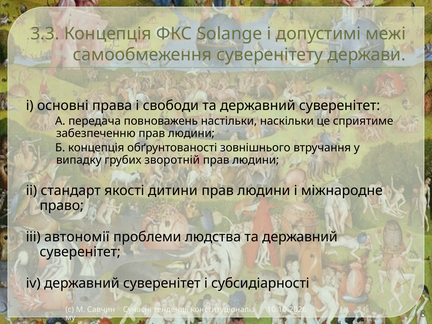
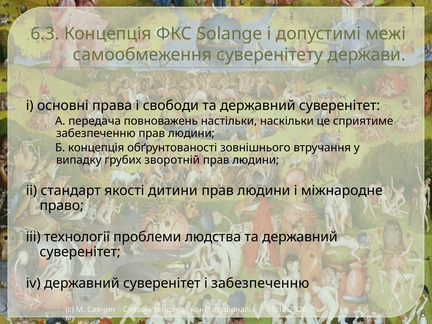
3.3: 3.3 -> 6.3 (45, 34)
автономії: автономії -> технології (77, 237)
і субсидіарності: субсидіарності -> забезпеченню (260, 283)
